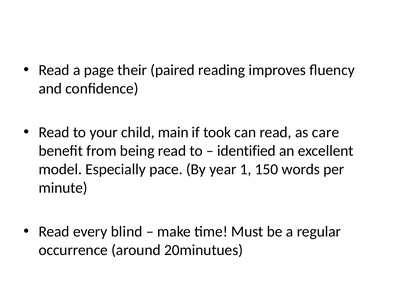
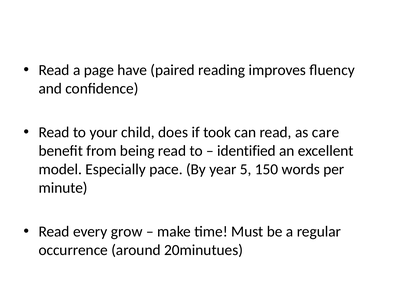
their: their -> have (132, 70)
main: main -> does (173, 133)
1: 1 -> 5 (246, 169)
blind: blind -> grow (127, 232)
